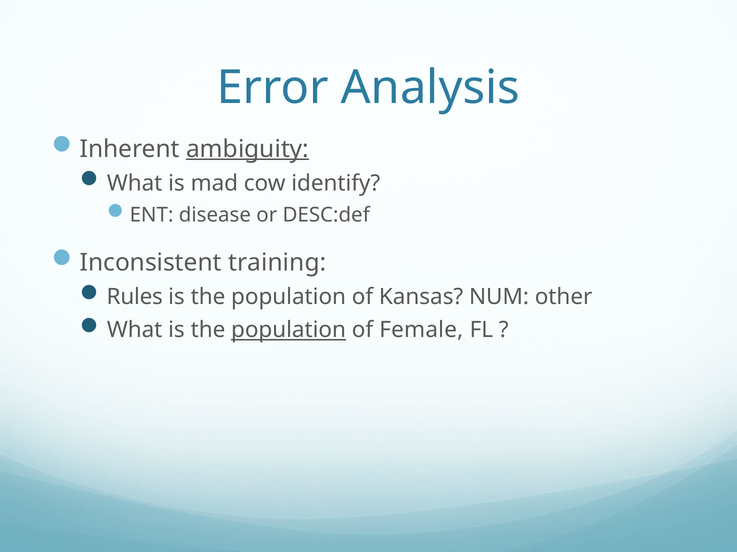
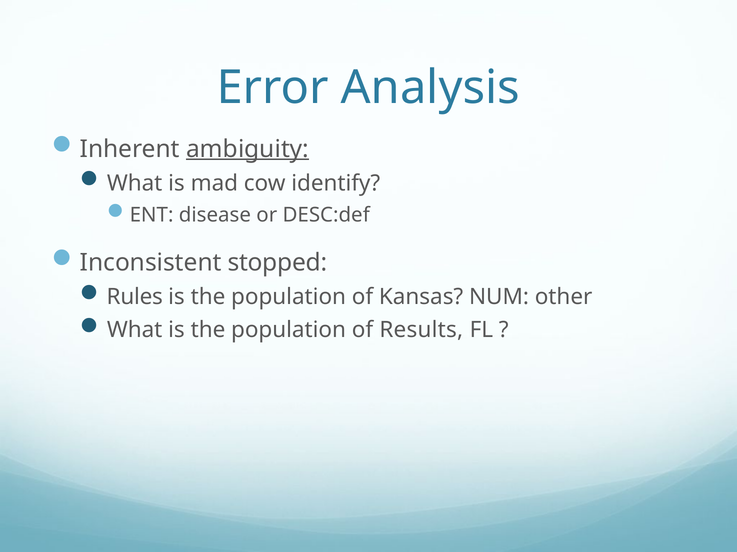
training: training -> stopped (278, 263)
population underline: present -> none (289, 330)
Female: Female -> Results (421, 330)
